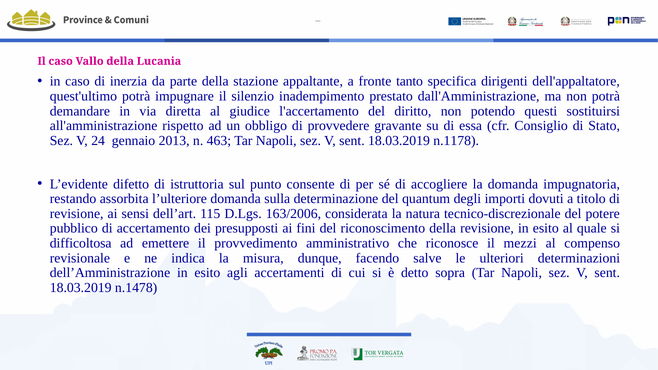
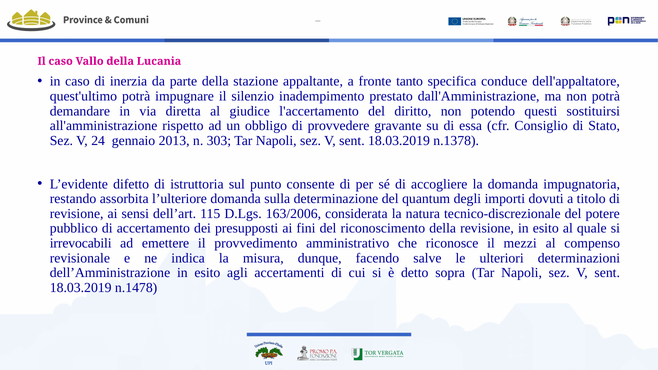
dirigenti: dirigenti -> conduce (504, 81)
463: 463 -> 303 (219, 141)
n.1178: n.1178 -> n.1378 (456, 141)
difficoltosa: difficoltosa -> irrevocabili (81, 243)
